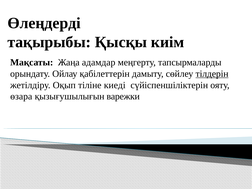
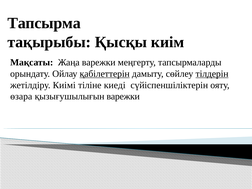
Өлеңдерді: Өлеңдерді -> Тапсырма (44, 23)
Жаңа адамдар: адамдар -> варежки (99, 62)
қабілеттерін underline: none -> present (105, 74)
Оқып: Оқып -> Киімі (64, 85)
